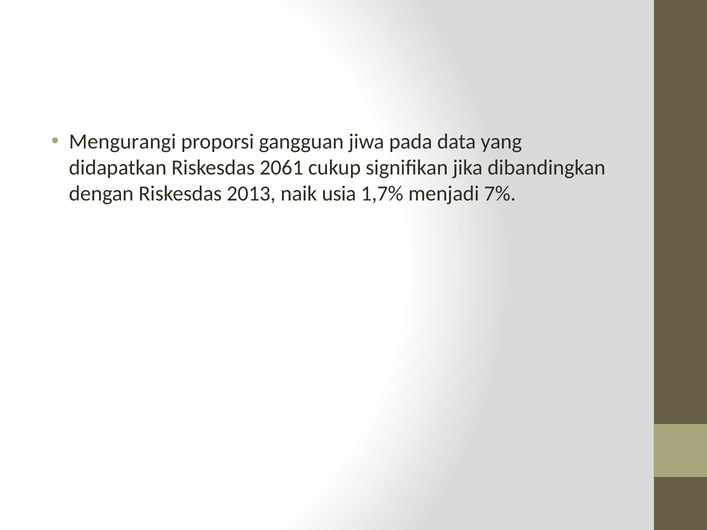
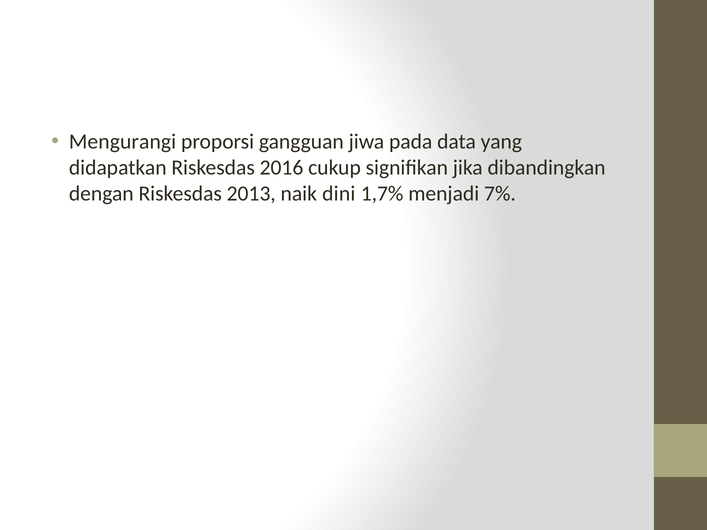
2061: 2061 -> 2016 (282, 168)
usia: usia -> dini (339, 194)
